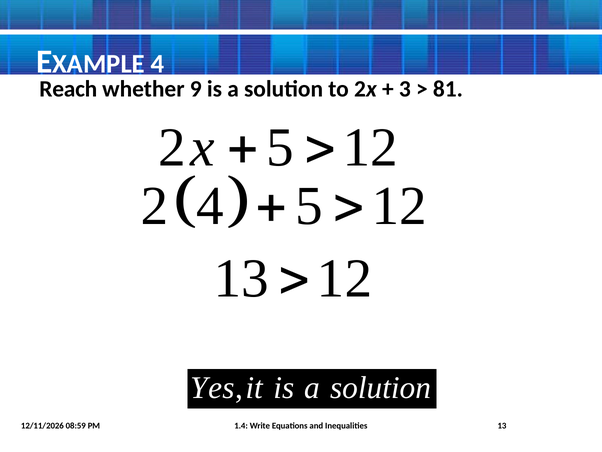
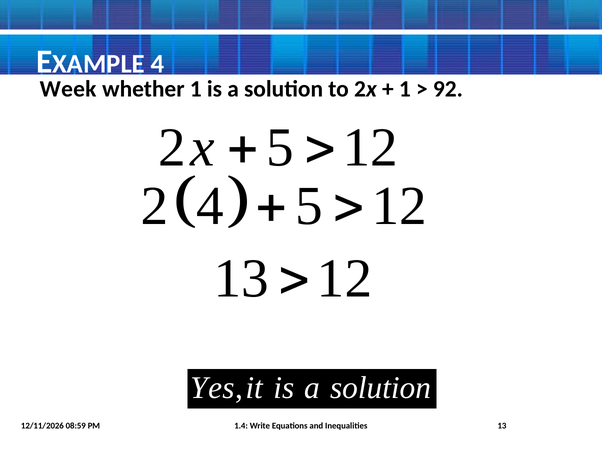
Reach: Reach -> Week (68, 89)
whether 9: 9 -> 1 (196, 89)
3: 3 -> 1 (405, 89)
81: 81 -> 92 (448, 89)
